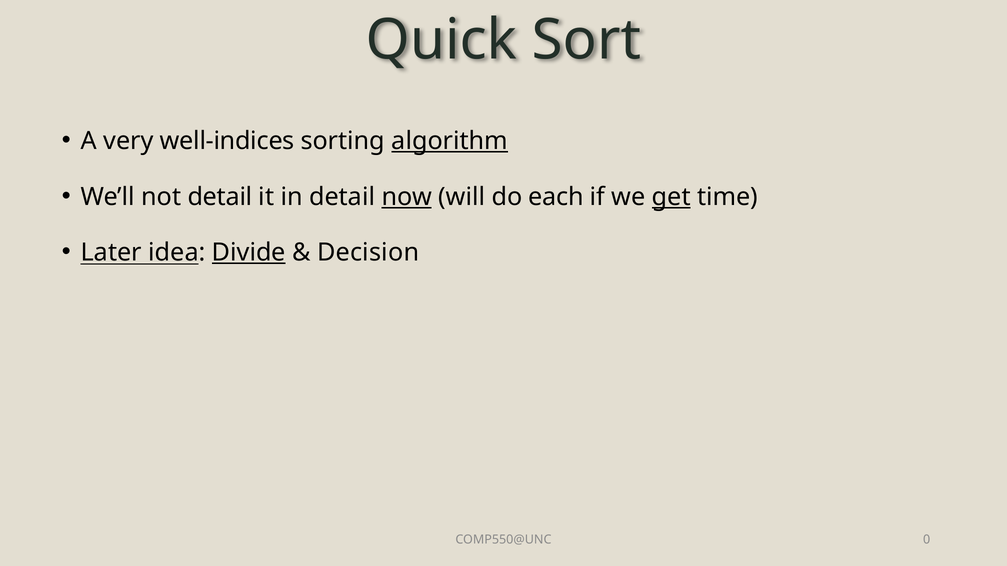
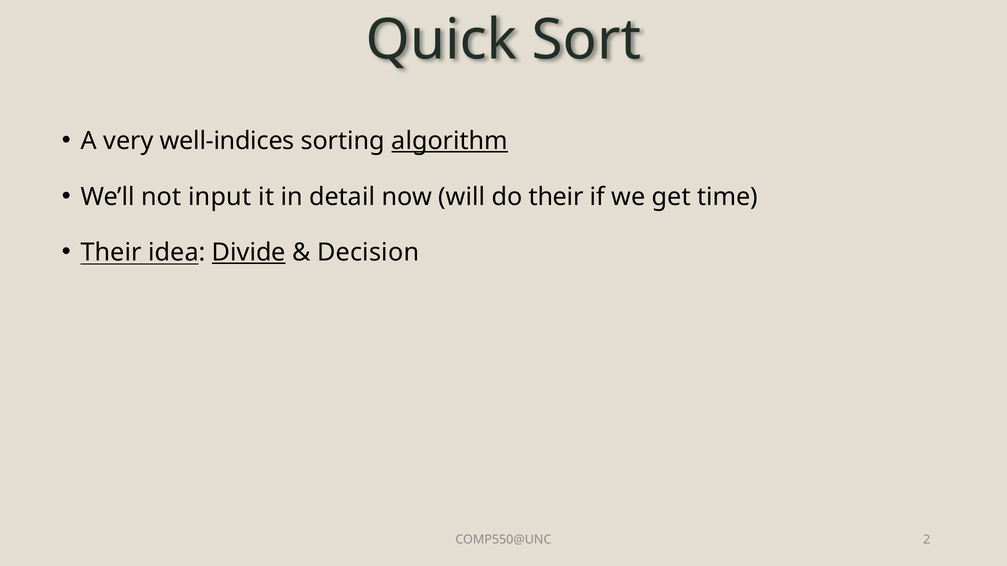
not detail: detail -> input (220, 197)
now underline: present -> none (407, 197)
do each: each -> their (556, 197)
get underline: present -> none (671, 197)
Later: Later -> Their (111, 253)
0: 0 -> 2 (927, 540)
